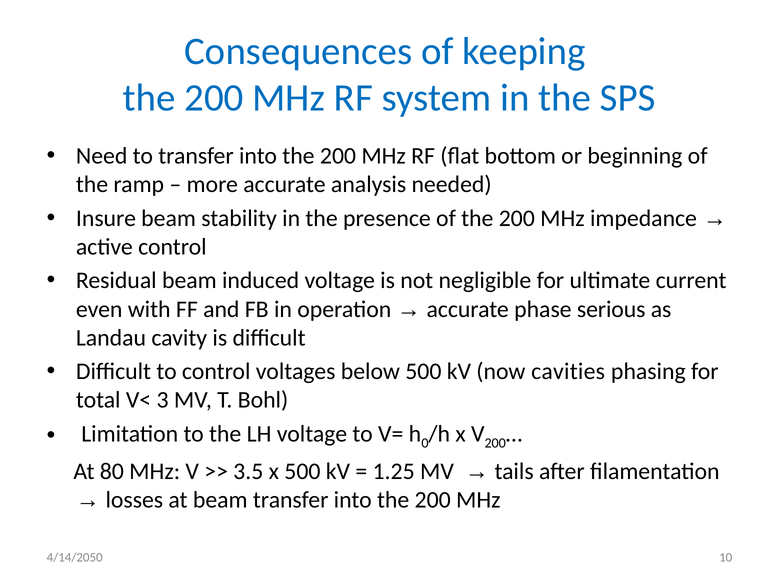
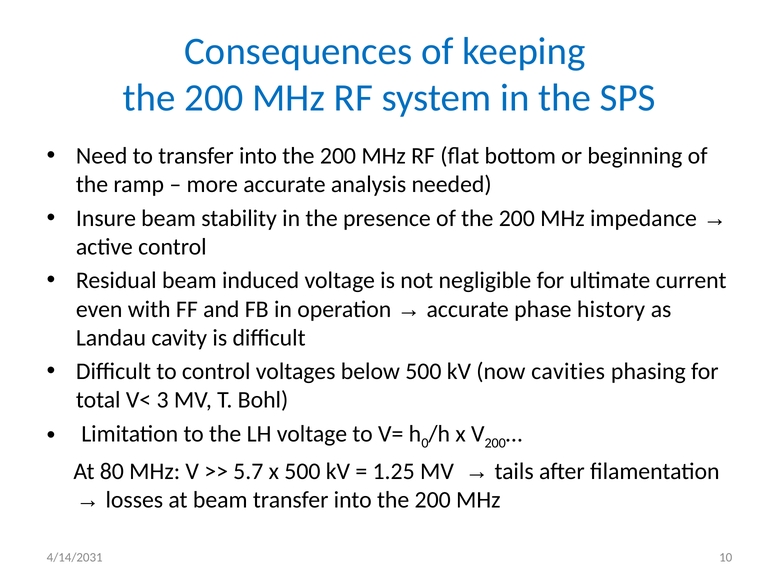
serious: serious -> history (611, 309)
3.5: 3.5 -> 5.7 (248, 472)
4/14/2050: 4/14/2050 -> 4/14/2031 (75, 558)
